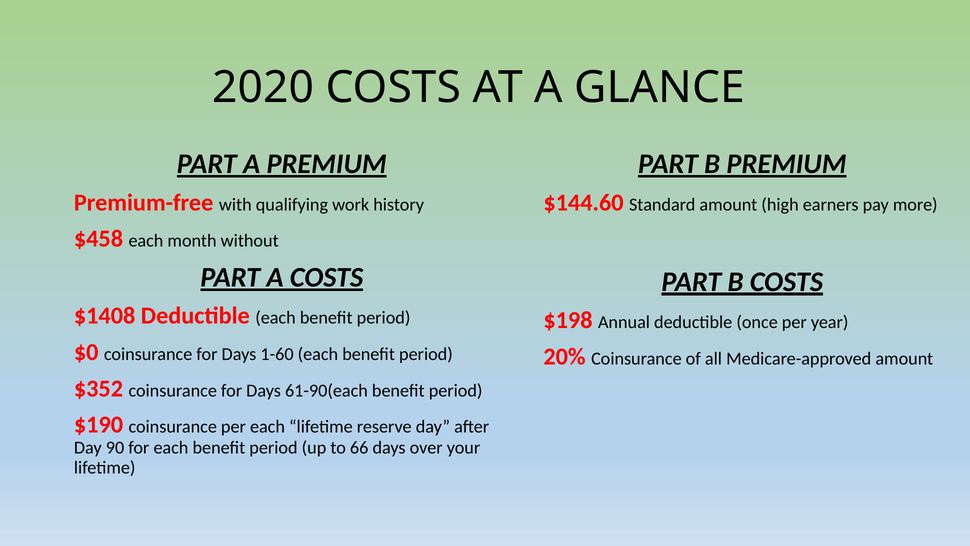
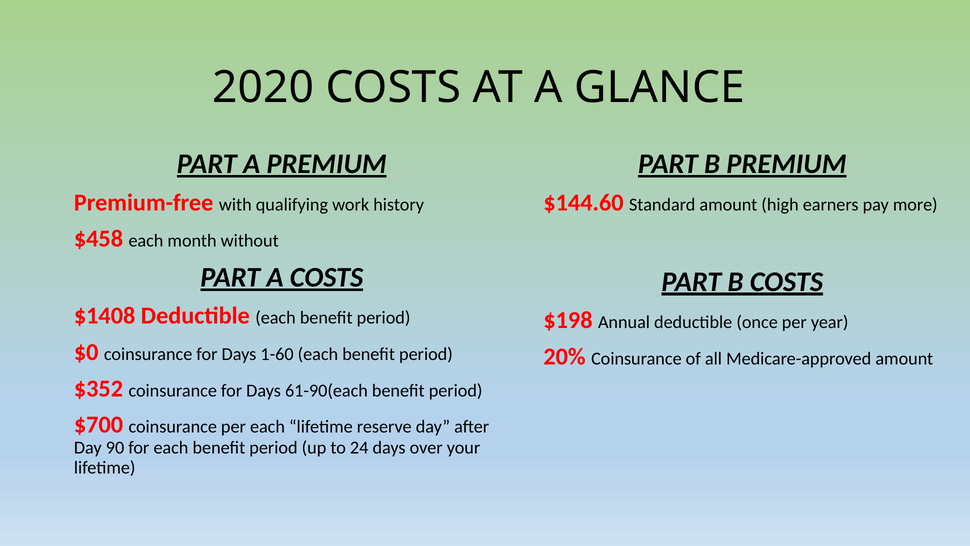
$190: $190 -> $700 (99, 425)
66: 66 -> 24 (359, 448)
